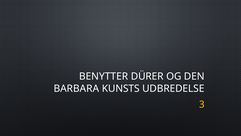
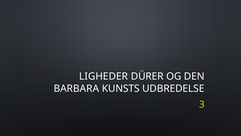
BENYTTER: BENYTTER -> LIGHEDER (104, 76)
